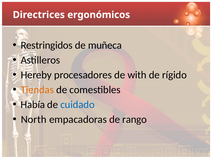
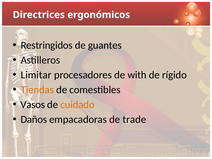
muñeca: muñeca -> guantes (105, 45)
Hereby: Hereby -> Limitar (36, 75)
Había: Había -> Vasos (33, 105)
cuidado colour: blue -> orange (77, 105)
North: North -> Daños (34, 119)
rango: rango -> trade (134, 119)
